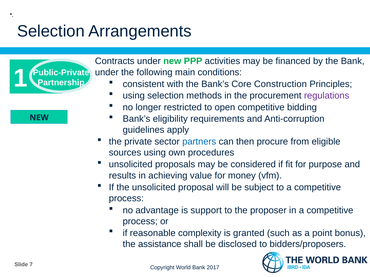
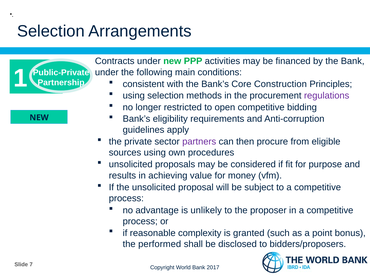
partners colour: blue -> purple (199, 142)
support: support -> unlikely (206, 211)
assistance: assistance -> performed (160, 244)
